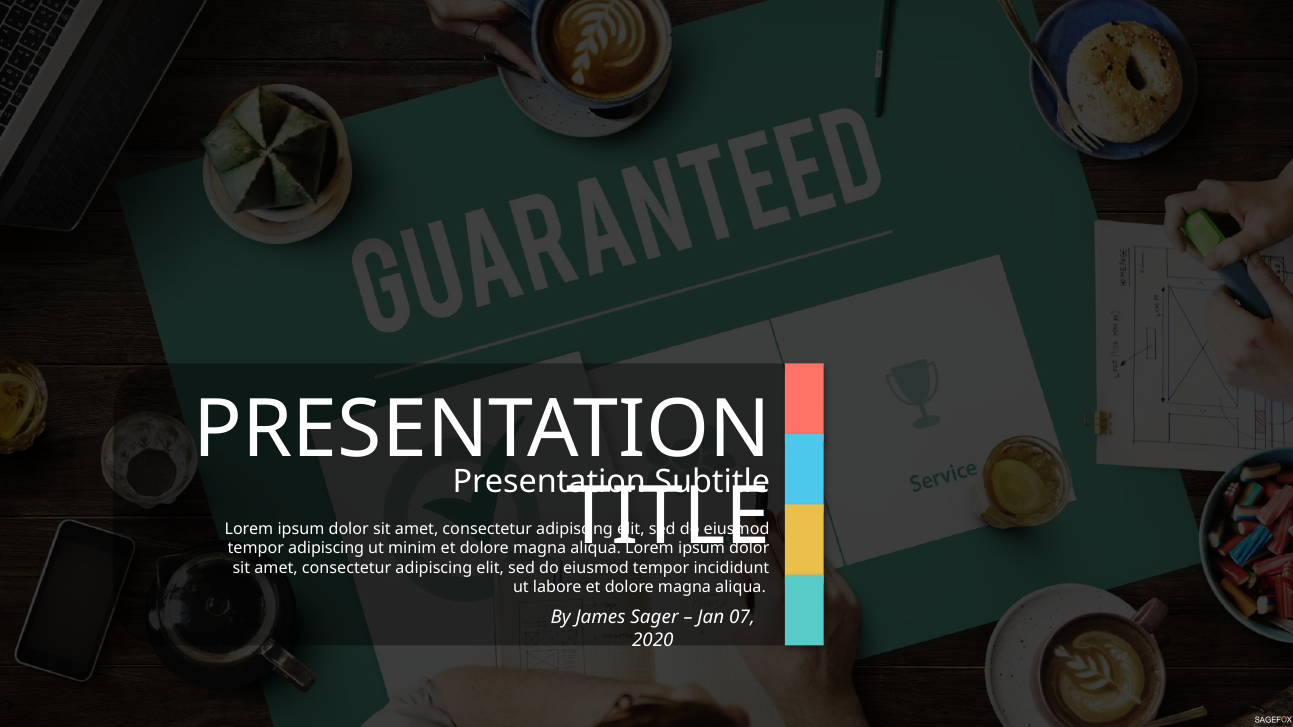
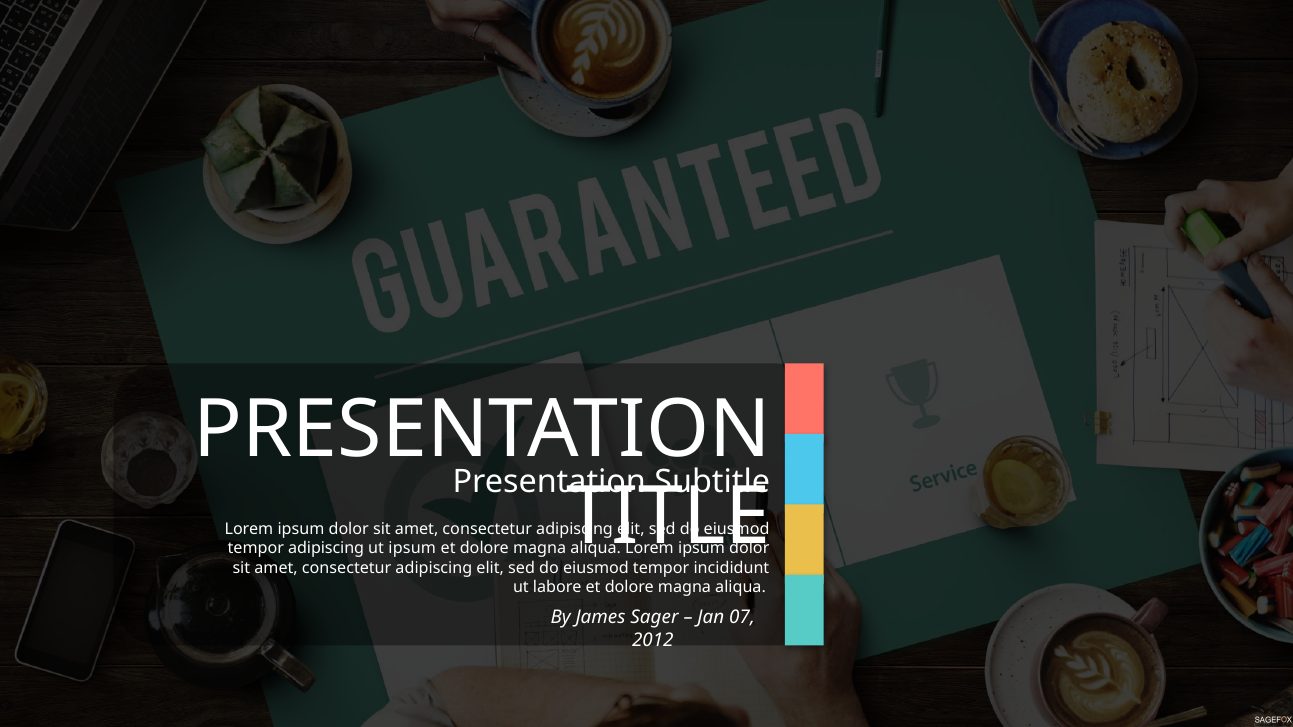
ut minim: minim -> ipsum (412, 549)
2020: 2020 -> 2012 (653, 641)
